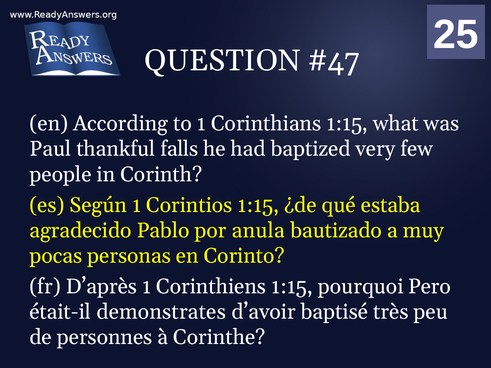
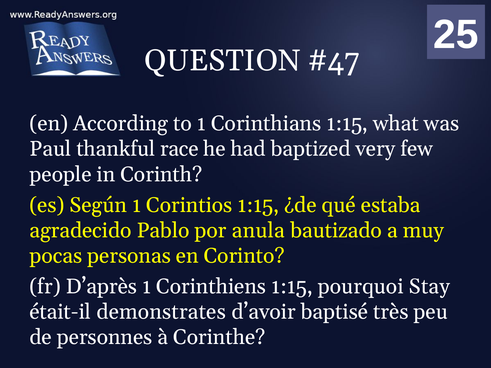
falls: falls -> race (179, 149)
Pero: Pero -> Stay (429, 287)
